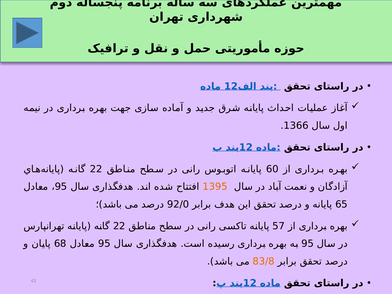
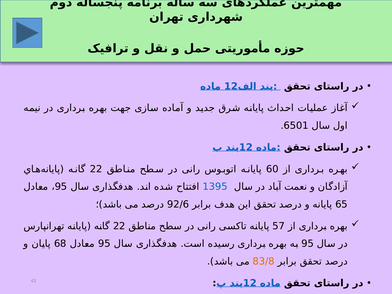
1366: 1366 -> 6501 (296, 126)
1395 colour: orange -> blue (215, 187)
92/0: 92/0 -> 92/6 (178, 204)
